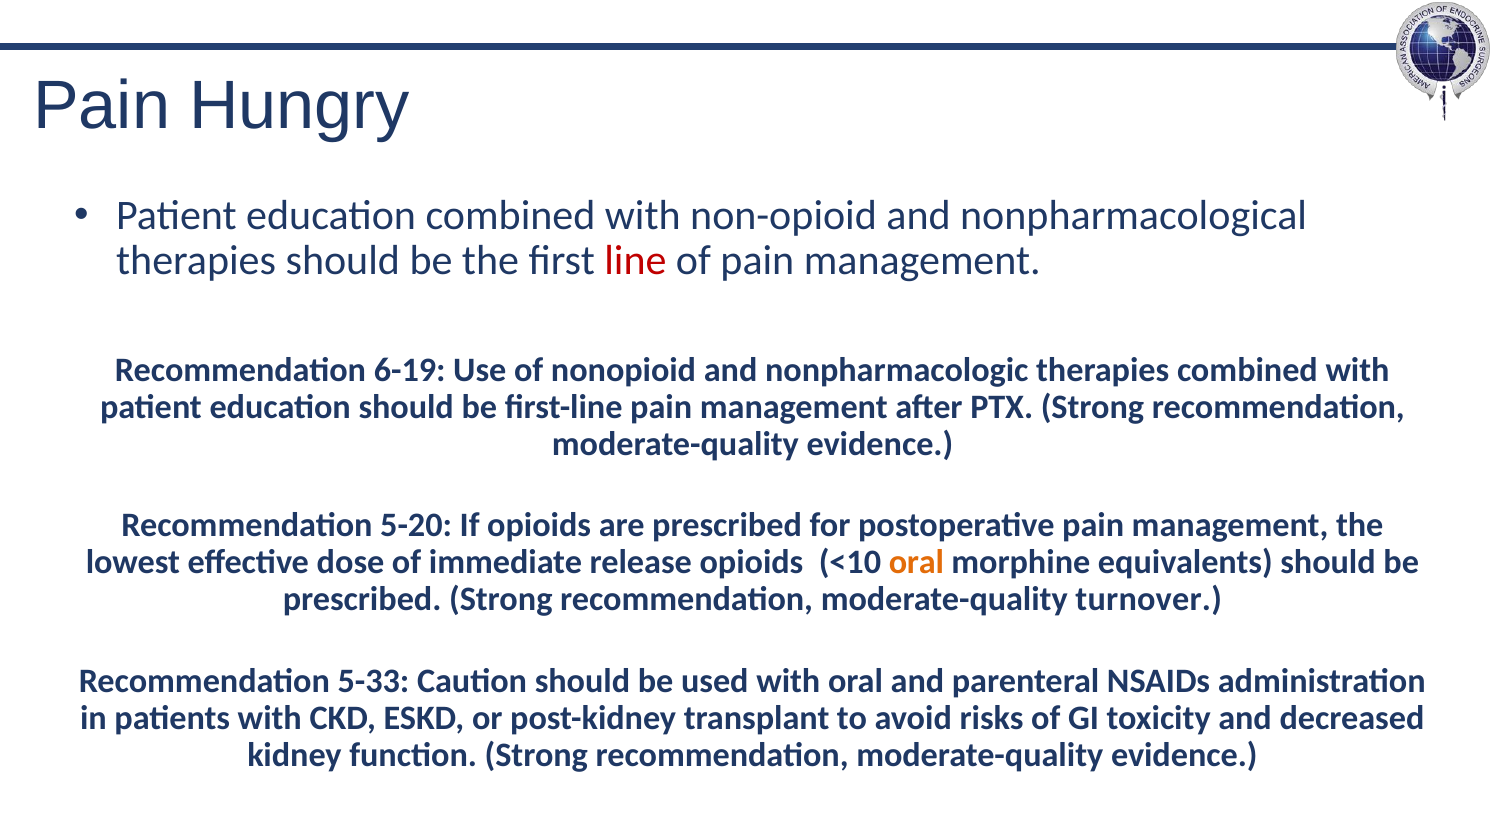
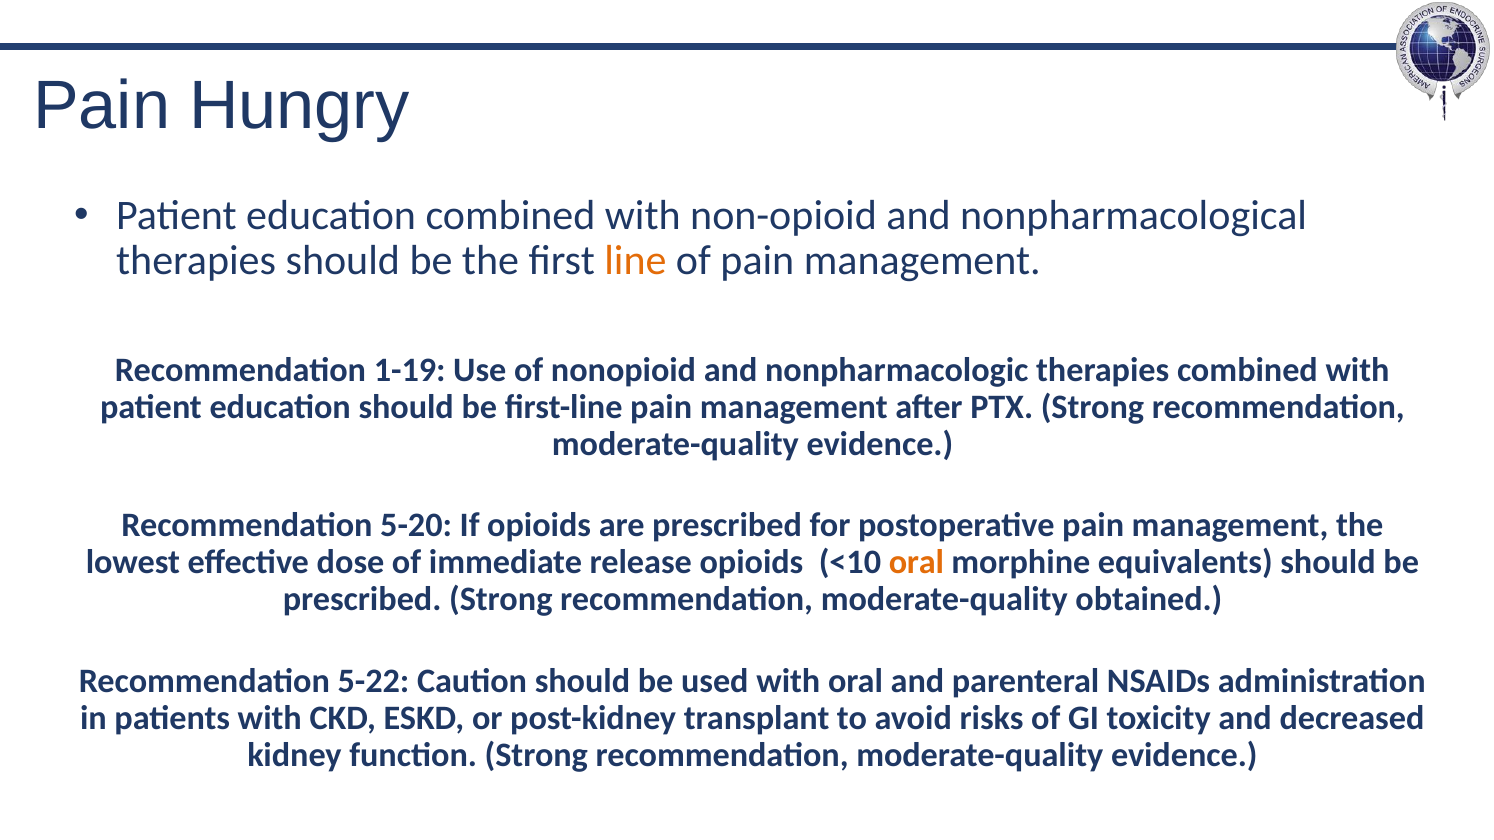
line colour: red -> orange (635, 261)
6-19: 6-19 -> 1-19 (410, 370)
turnover: turnover -> obtained (1149, 600)
5-33: 5-33 -> 5-22 (374, 681)
